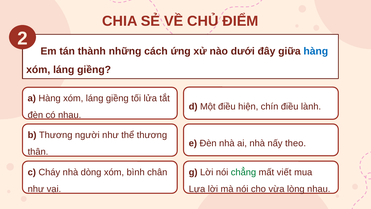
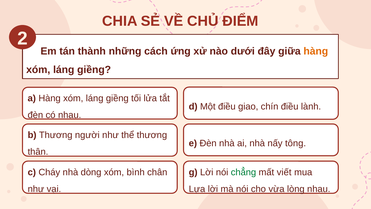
hàng colour: blue -> orange (316, 51)
hiện: hiện -> giao (248, 106)
theo: theo -> tông (296, 143)
